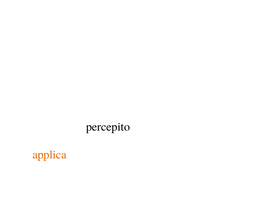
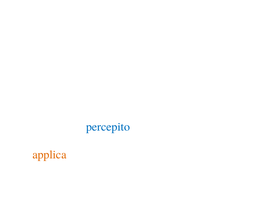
percepito colour: black -> blue (108, 127)
